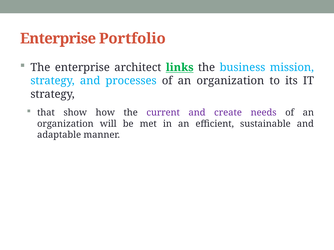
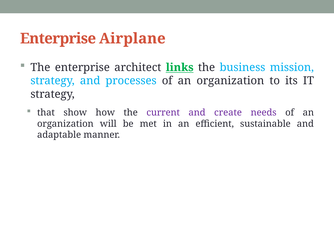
Portfolio: Portfolio -> Airplane (132, 39)
